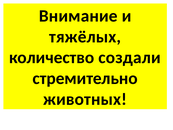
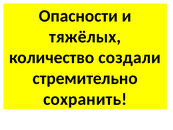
Внимание: Внимание -> Опасности (78, 16)
животных: животных -> сохранить (85, 99)
